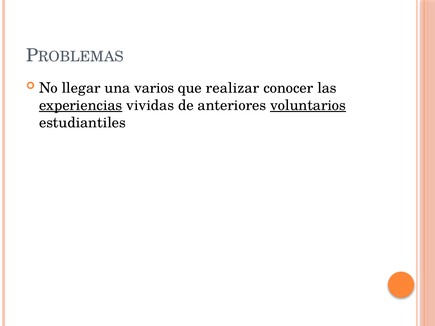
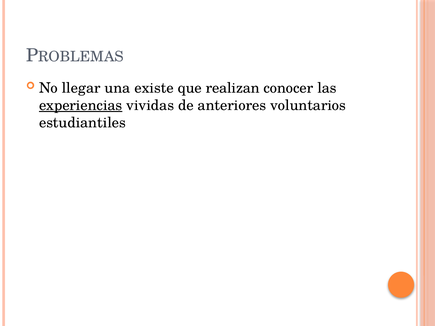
varios: varios -> existe (154, 88)
realizar: realizar -> realizan (233, 88)
voluntarios underline: present -> none (308, 105)
